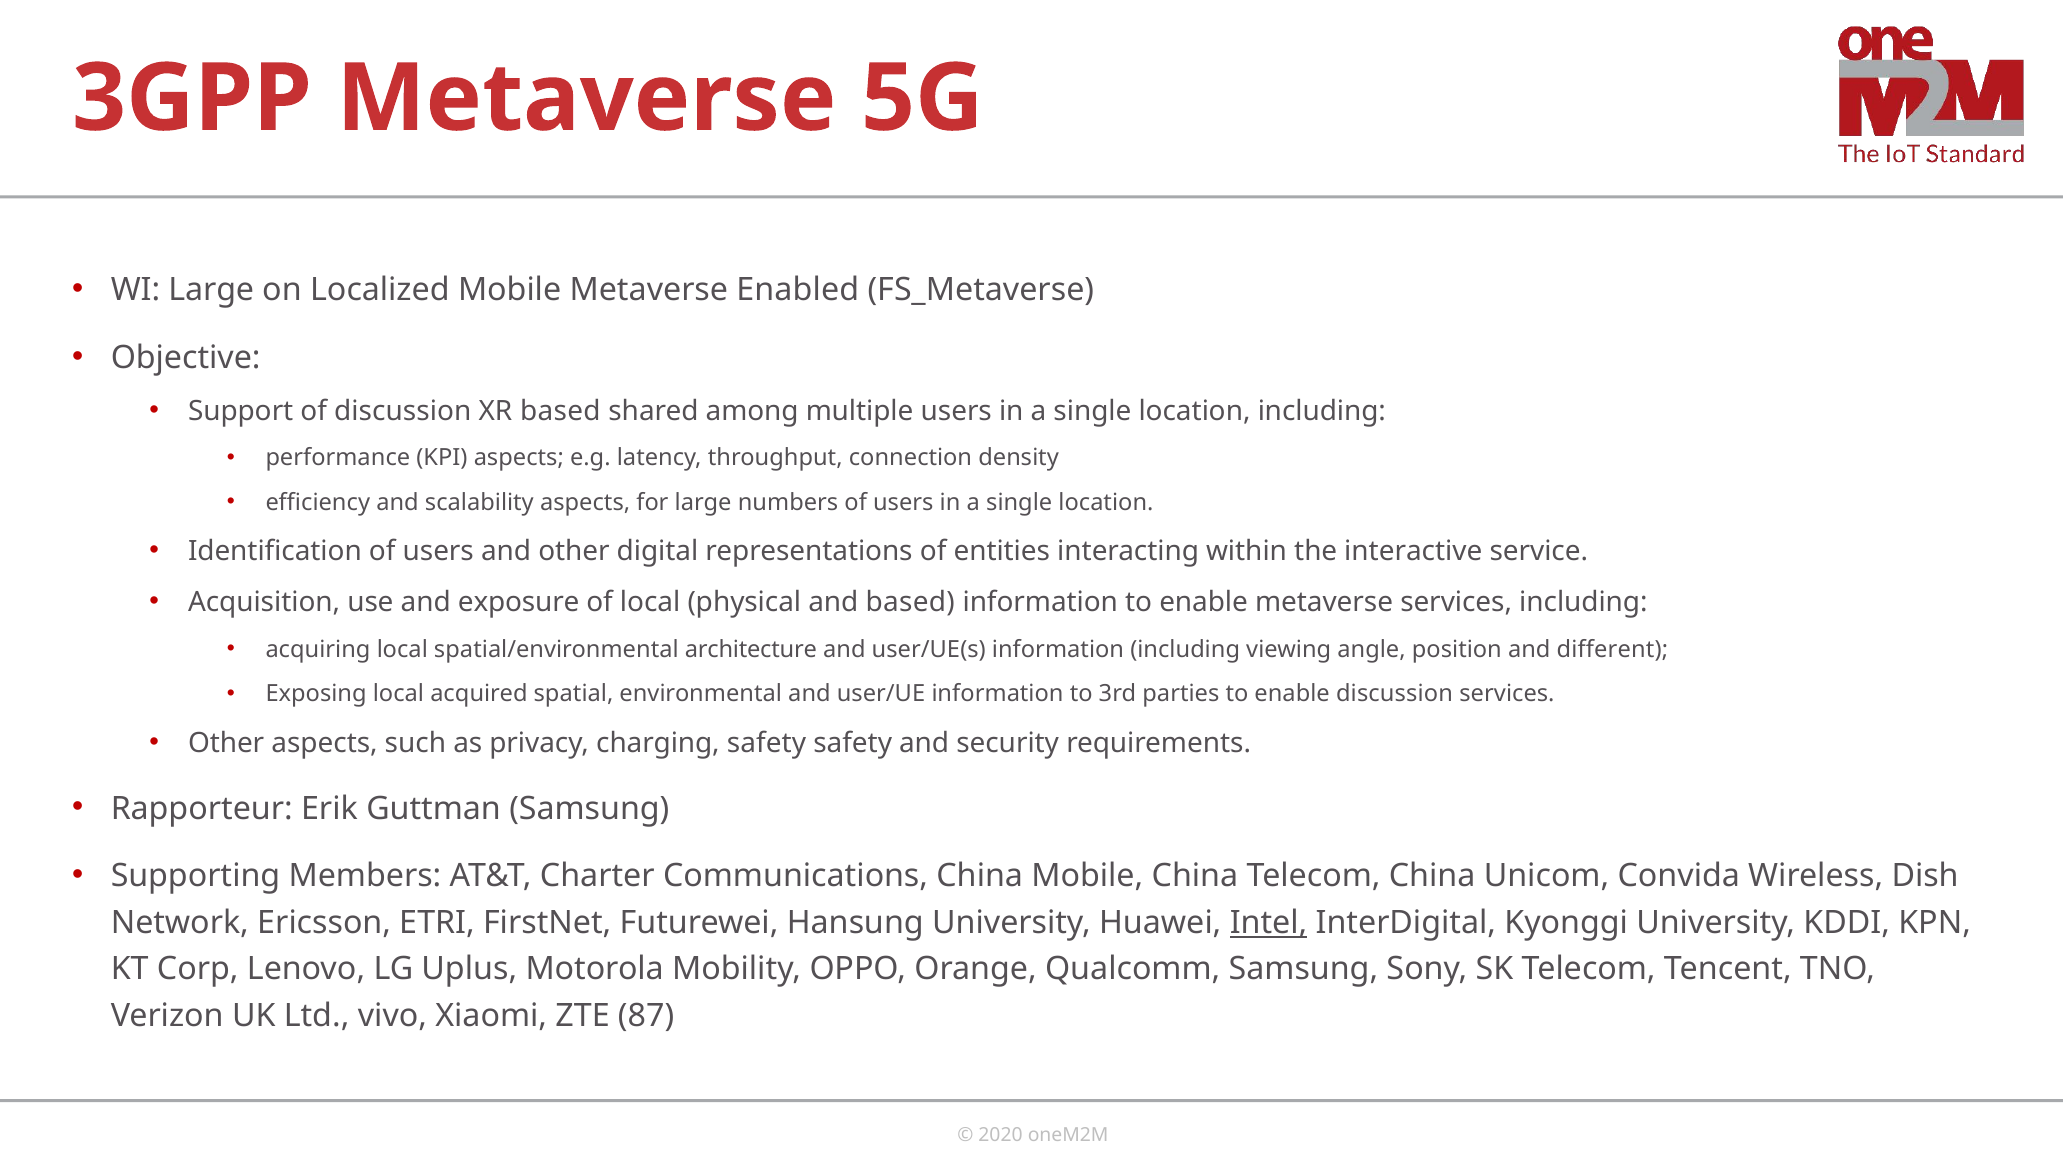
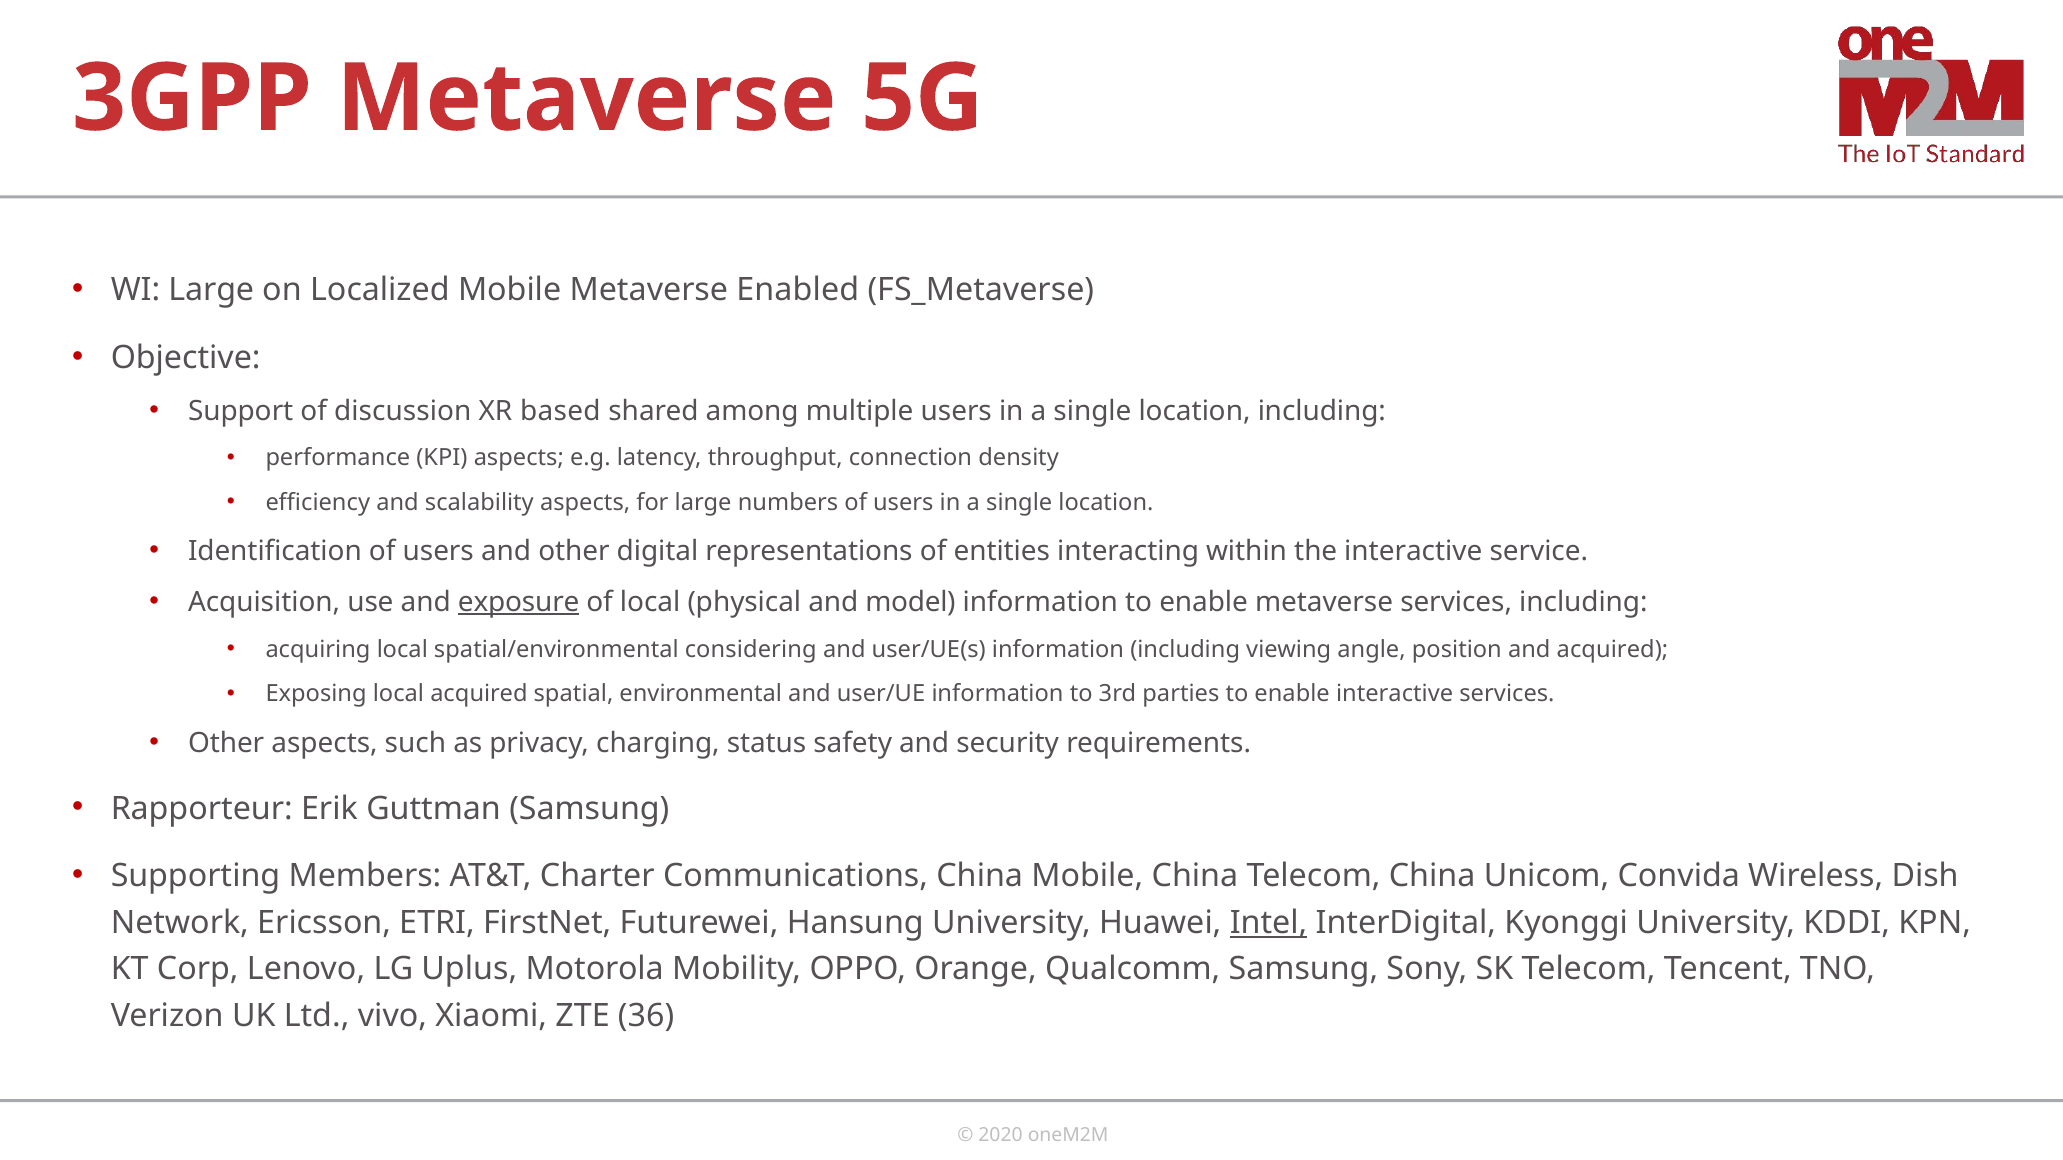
exposure underline: none -> present (519, 603)
and based: based -> model (910, 603)
architecture: architecture -> considering (751, 650)
and different: different -> acquired (1612, 650)
enable discussion: discussion -> interactive (1395, 694)
charging safety: safety -> status (767, 743)
87: 87 -> 36 (646, 1016)
